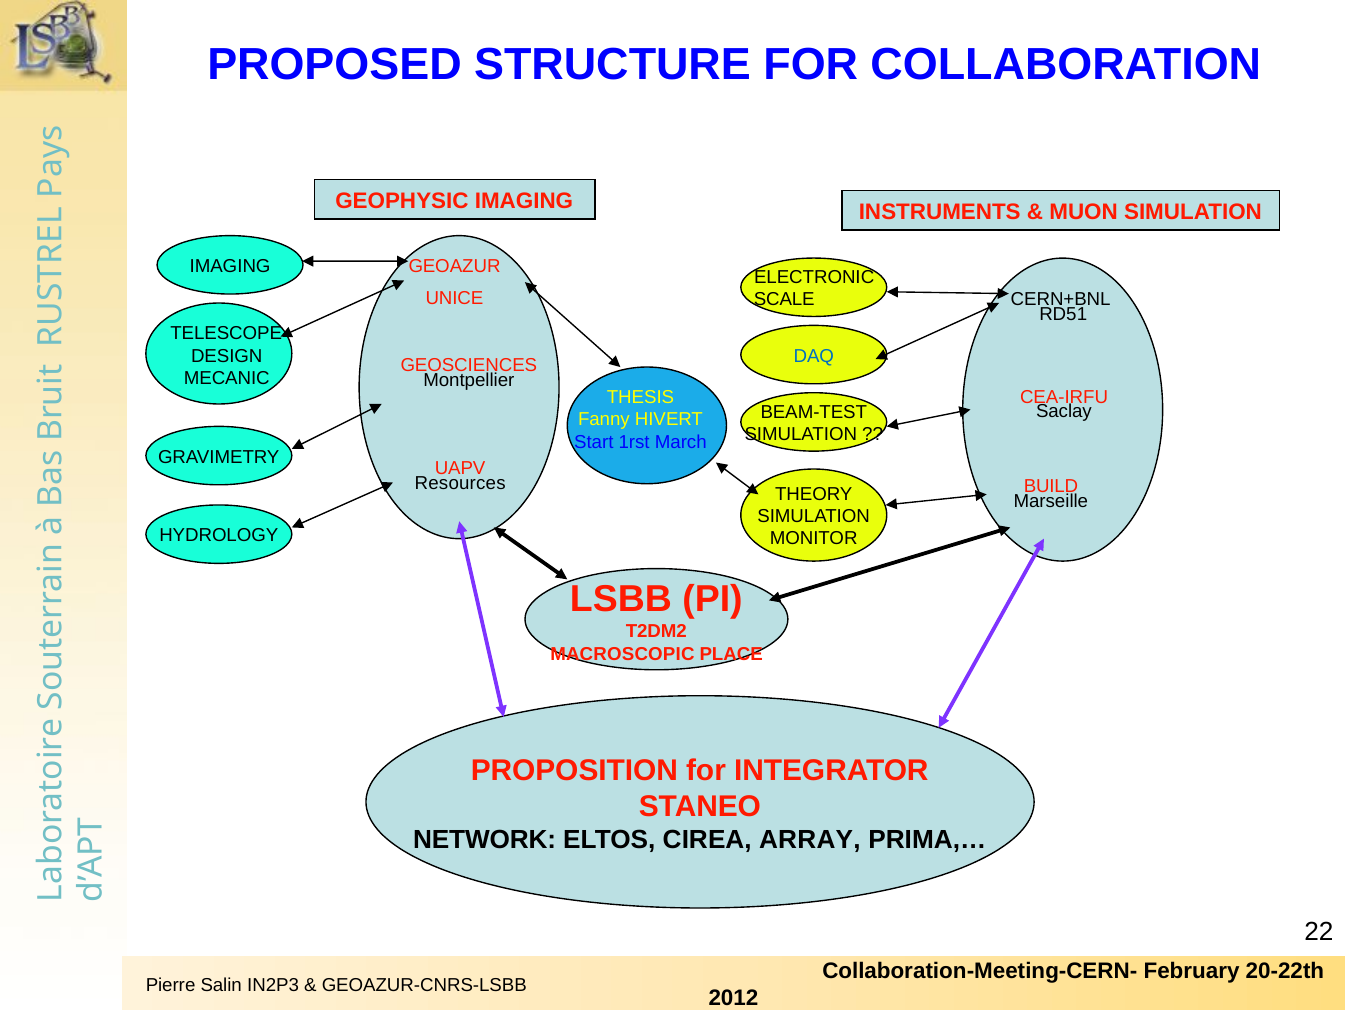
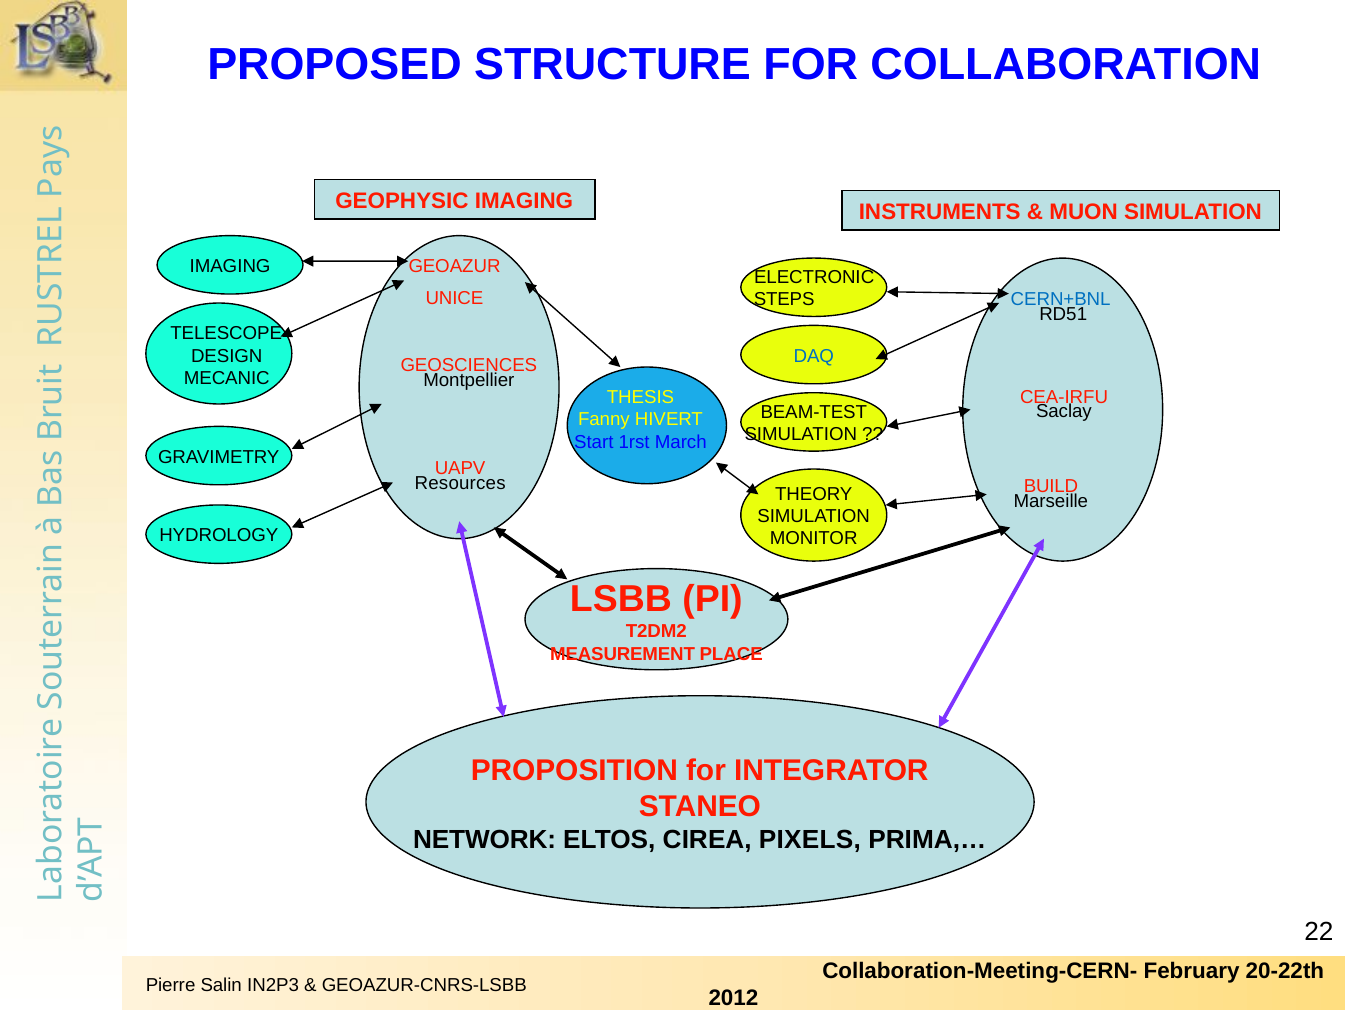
SCALE: SCALE -> STEPS (784, 300)
CERN+BNL colour: black -> blue (1061, 300)
MACROSCOPIC: MACROSCOPIC -> MEASUREMENT (623, 654)
ARRAY: ARRAY -> PIXELS (810, 840)
